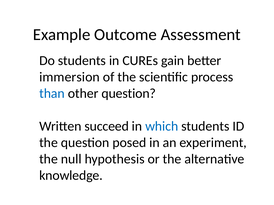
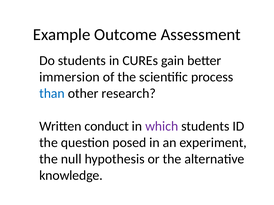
other question: question -> research (129, 94)
succeed: succeed -> conduct (107, 127)
which colour: blue -> purple (162, 127)
